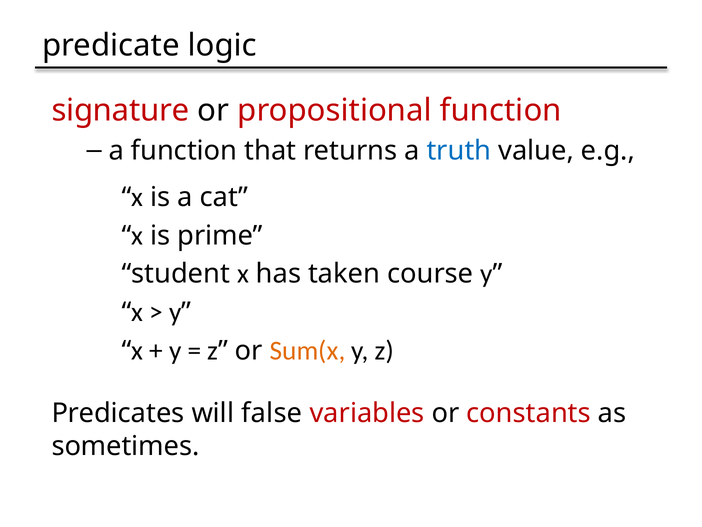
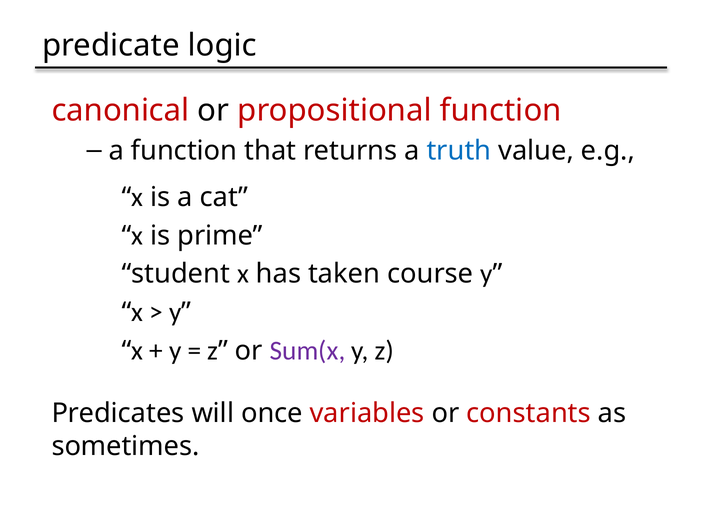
signature: signature -> canonical (120, 110)
Sum(x colour: orange -> purple (308, 350)
false: false -> once (272, 413)
